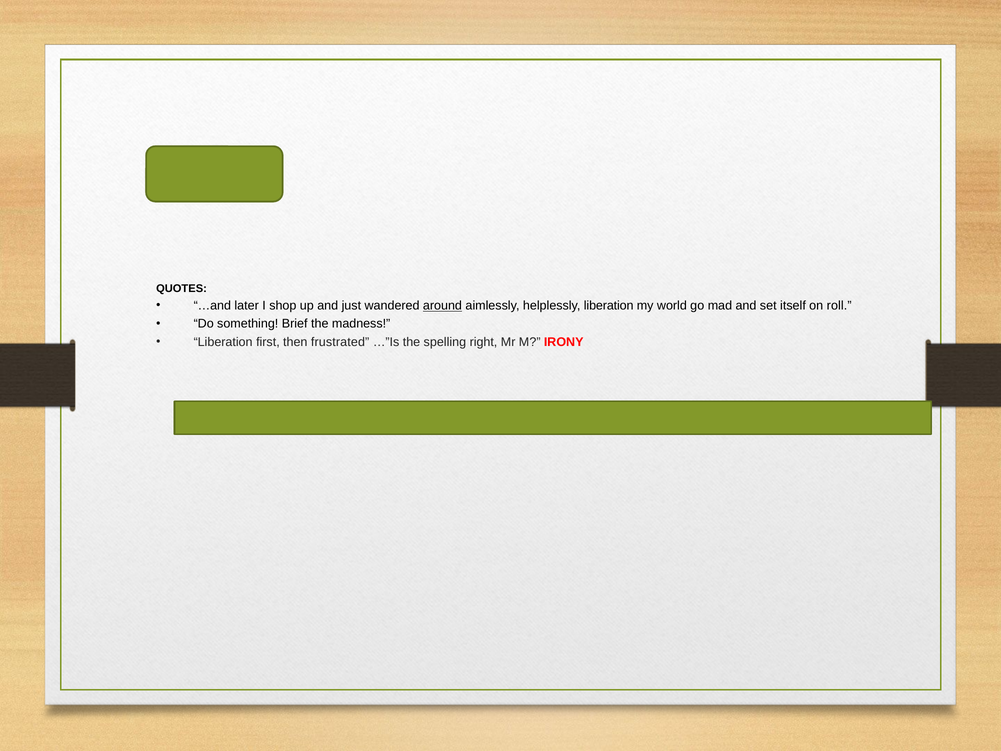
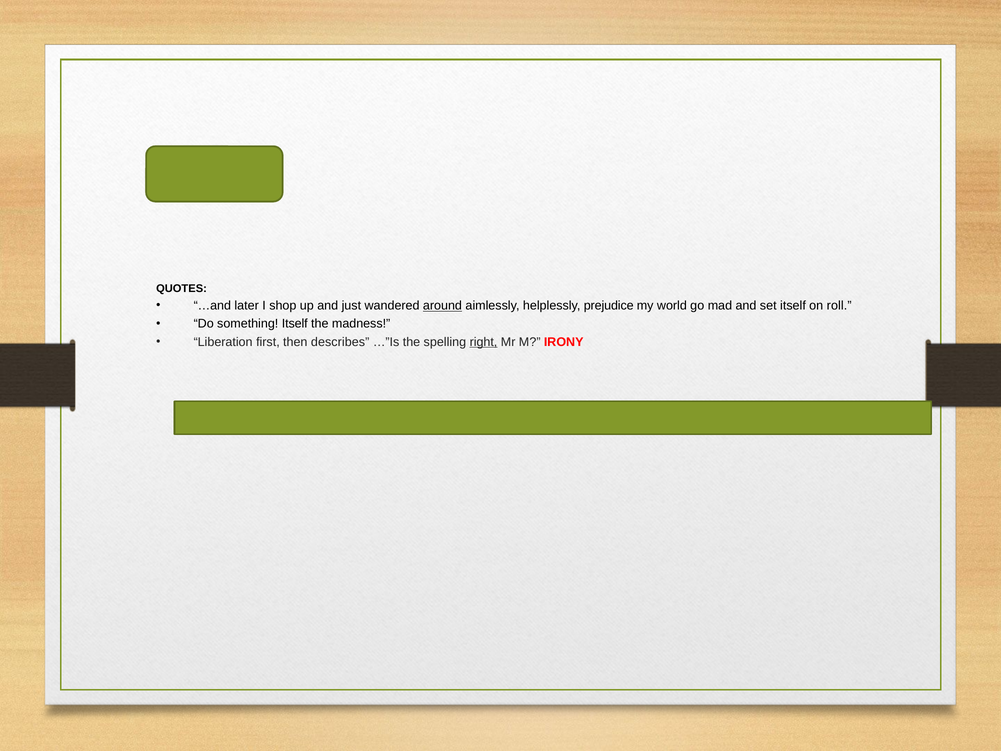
helplessly liberation: liberation -> prejudice (609, 306)
something Brief: Brief -> Itself (295, 324)
frustrated: frustrated -> describes (340, 342)
right underline: none -> present (483, 342)
